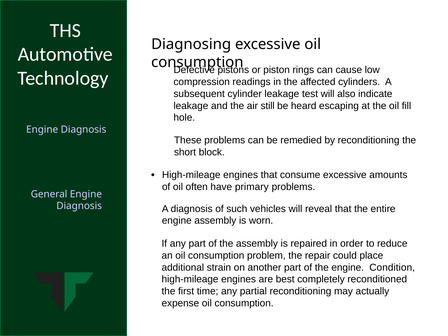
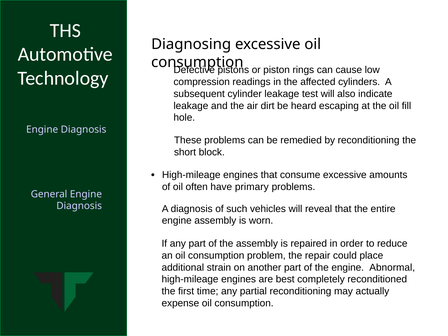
still: still -> dirt (268, 106)
Condition: Condition -> Abnormal (392, 267)
